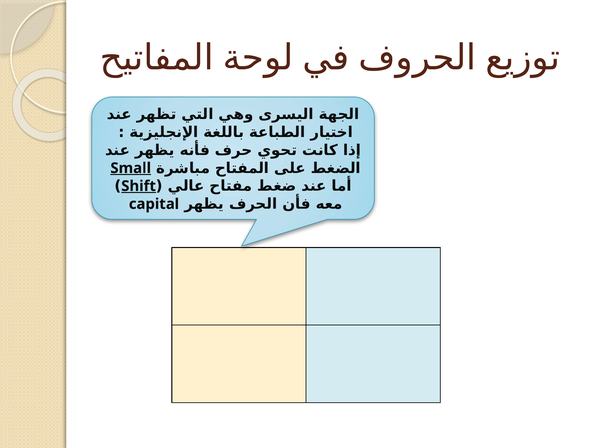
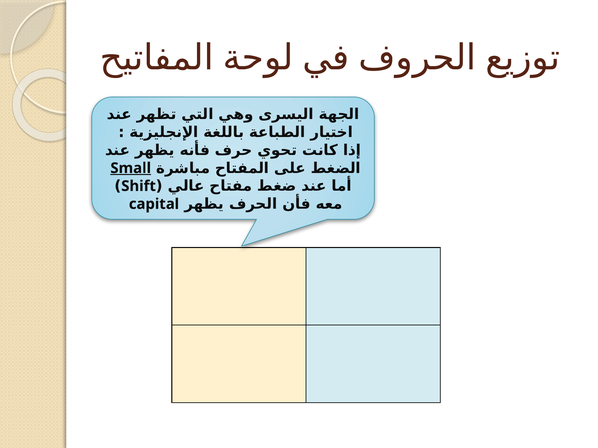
Shift underline: present -> none (139, 186)
